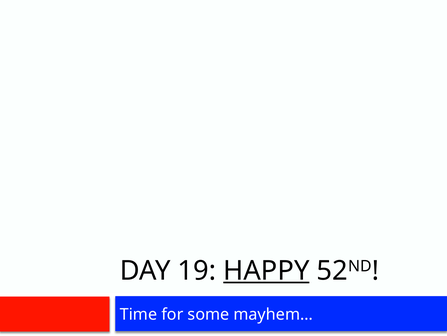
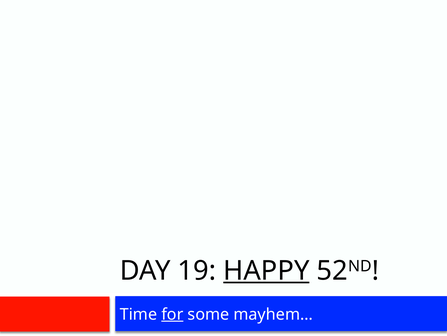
for underline: none -> present (172, 314)
